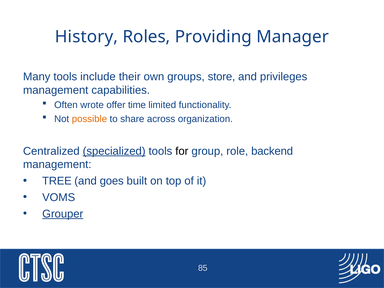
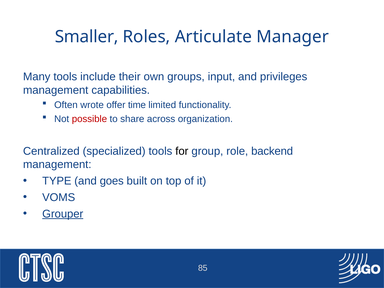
History: History -> Smaller (87, 37)
Providing: Providing -> Articulate (213, 37)
store: store -> input (221, 77)
possible colour: orange -> red (89, 119)
specialized underline: present -> none (114, 151)
TREE: TREE -> TYPE (57, 181)
